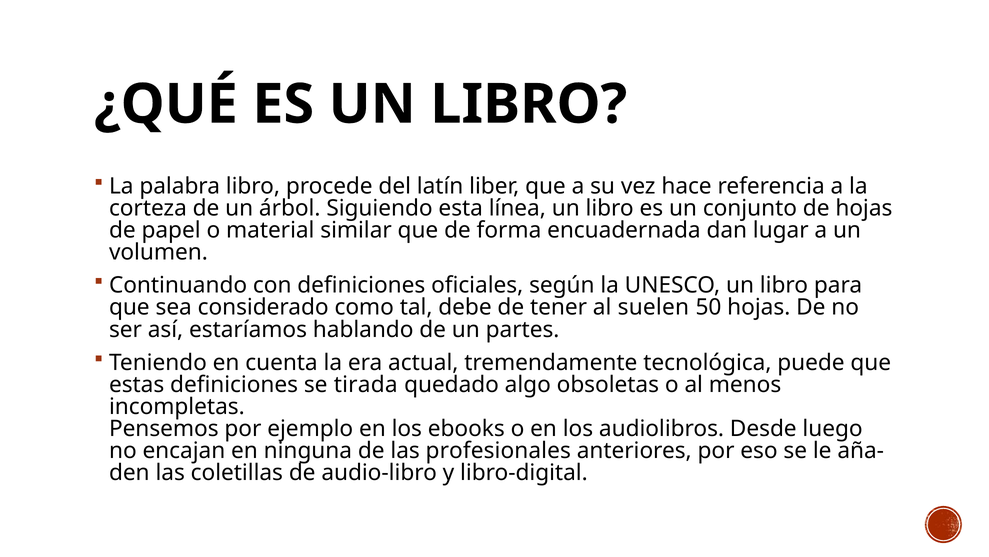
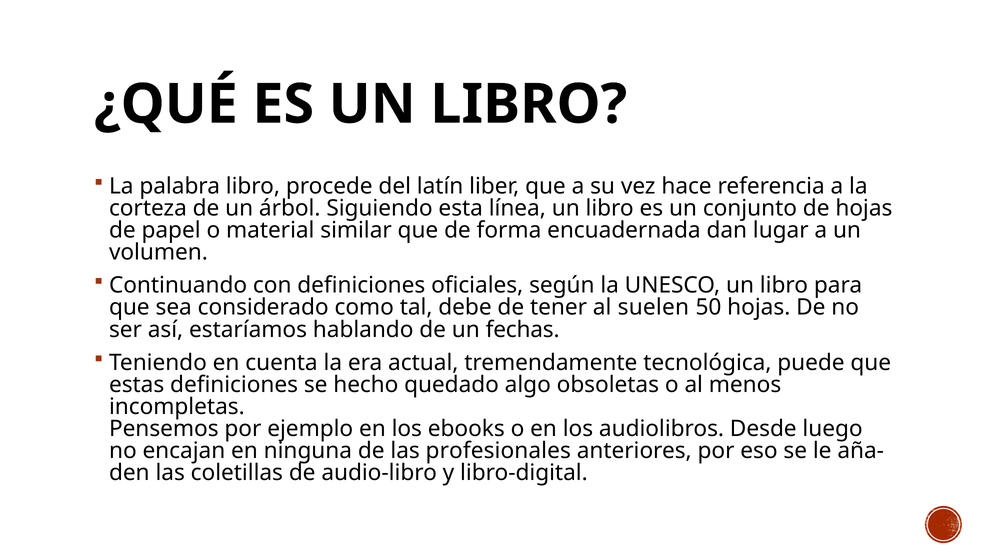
partes: partes -> fechas (523, 329)
tirada: tirada -> hecho (366, 384)
